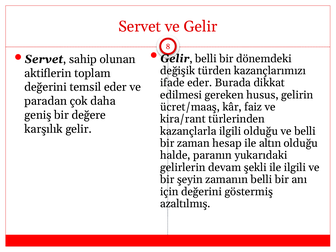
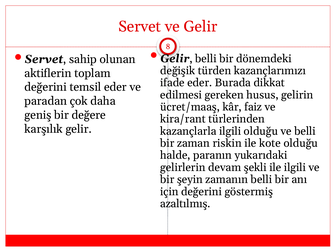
hesap: hesap -> riskin (227, 143)
altın: altın -> kote (270, 143)
